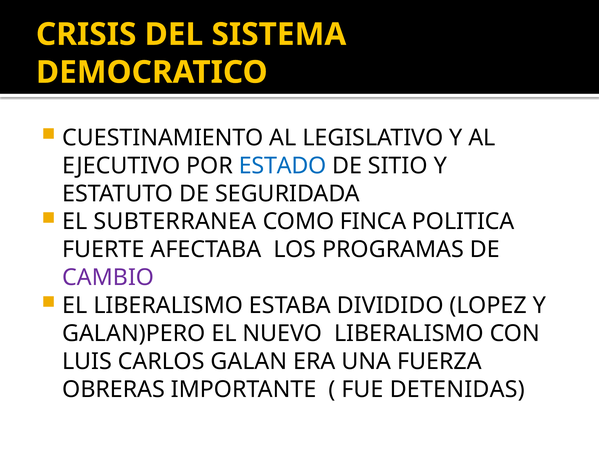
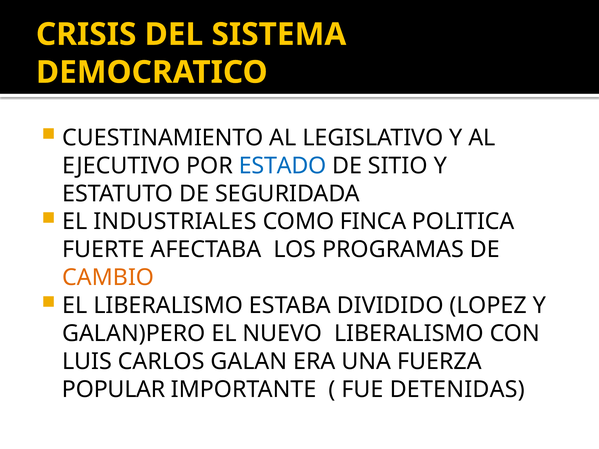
SUBTERRANEA: SUBTERRANEA -> INDUSTRIALES (175, 222)
CAMBIO colour: purple -> orange (108, 278)
OBRERAS: OBRERAS -> POPULAR (114, 390)
